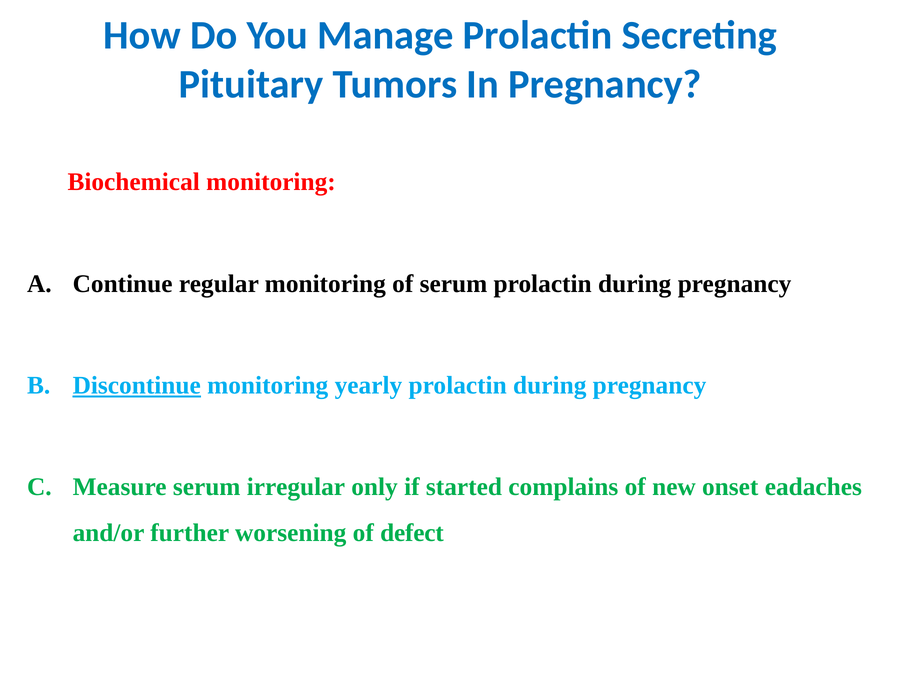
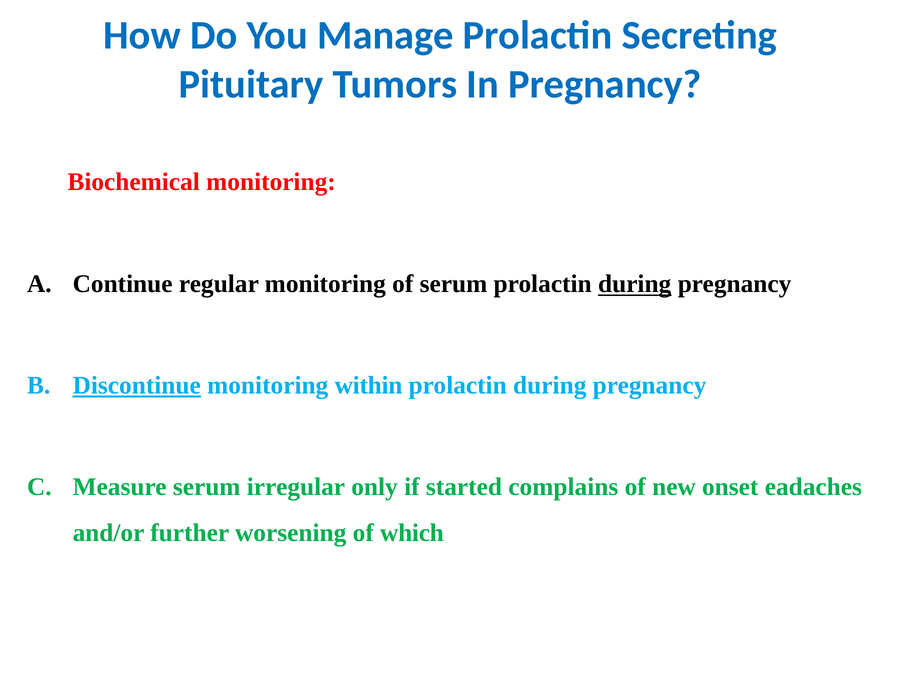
during underline: none -> present (635, 284)
yearly: yearly -> within (369, 386)
defect: defect -> which (412, 533)
